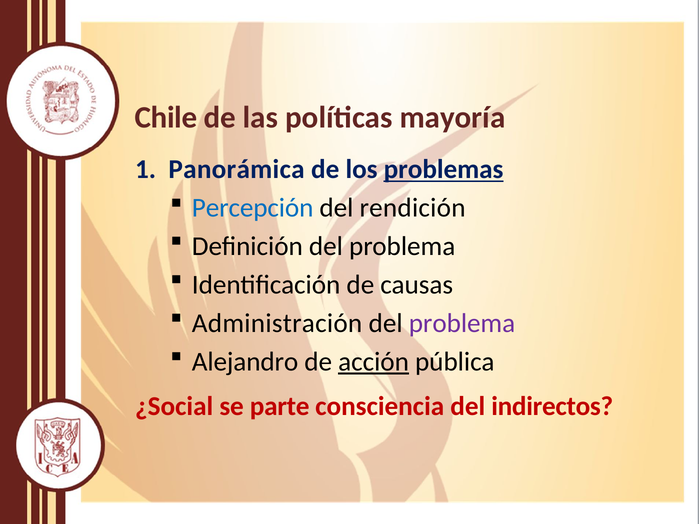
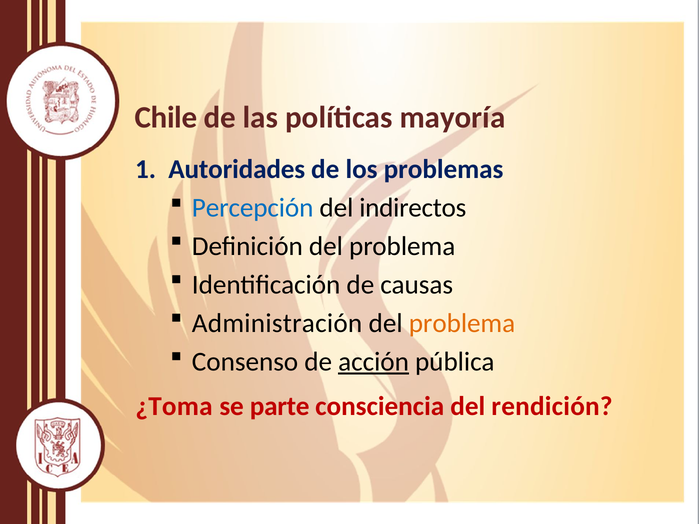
Panorámica: Panorámica -> Autoridades (237, 170)
problemas underline: present -> none (444, 170)
rendición: rendición -> indirectos (413, 208)
problema colour: purple -> orange (462, 323)
Alejandro: Alejandro -> Consenso (245, 362)
¿Social: ¿Social -> ¿Toma (174, 406)
indirectos: indirectos -> rendición (552, 406)
